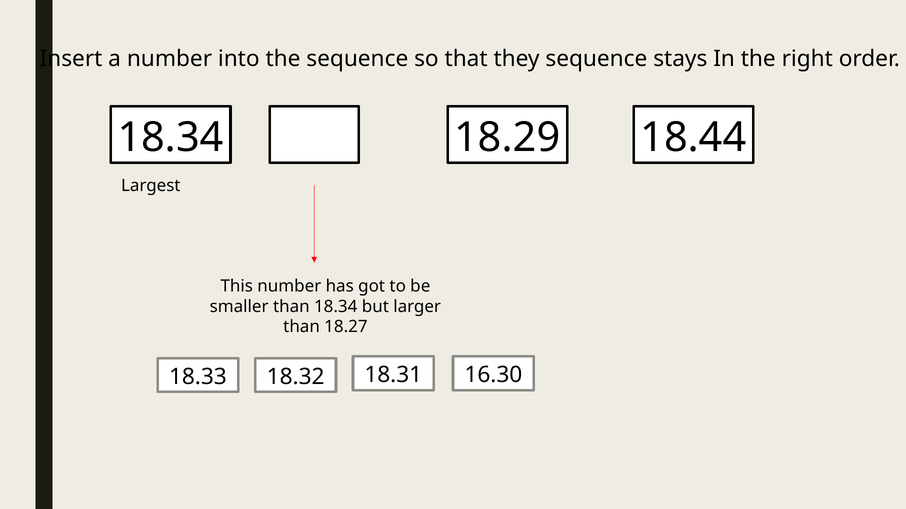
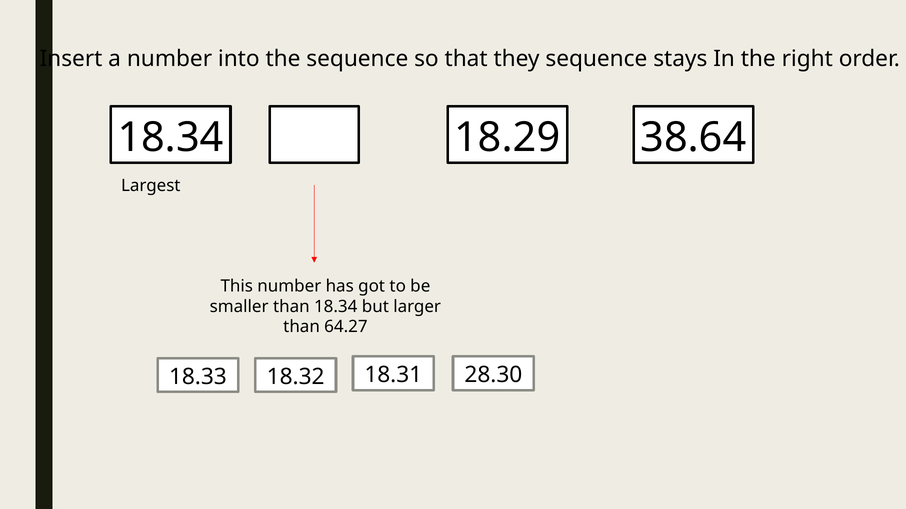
18.44: 18.44 -> 38.64 (693, 137)
18.27: 18.27 -> 64.27 (346, 327)
16.30: 16.30 -> 28.30 (493, 375)
